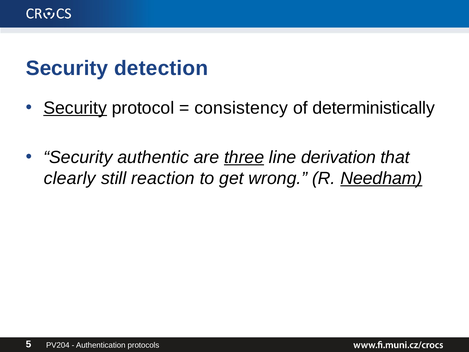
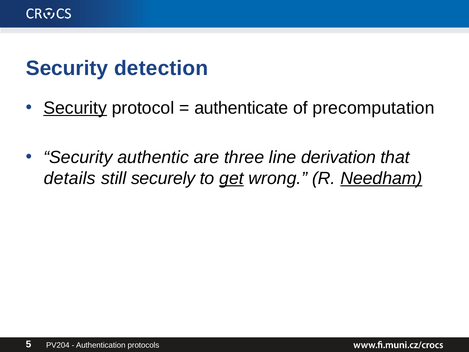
consistency: consistency -> authenticate (241, 108)
deterministically: deterministically -> precomputation (374, 108)
three underline: present -> none (244, 157)
clearly: clearly -> details (70, 178)
reaction: reaction -> securely (163, 178)
get underline: none -> present (231, 178)
